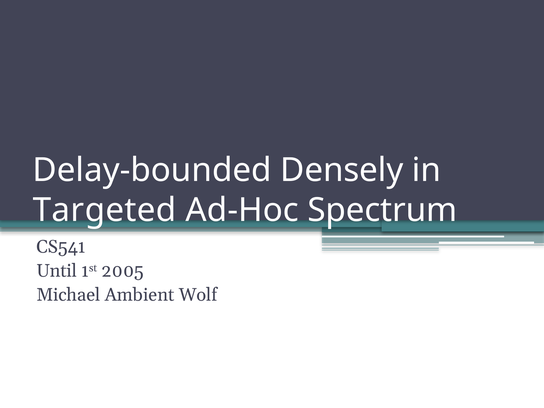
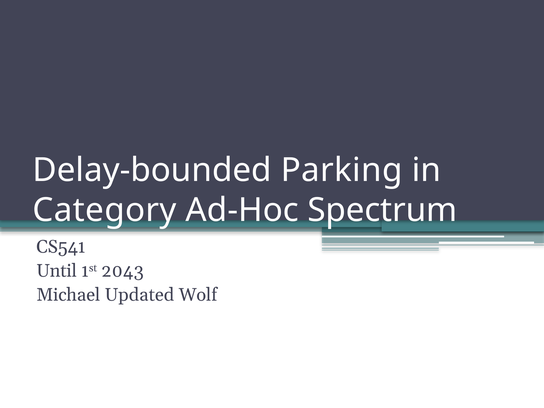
Densely: Densely -> Parking (342, 170)
Targeted: Targeted -> Category (105, 210)
2005: 2005 -> 2043 (123, 271)
Ambient: Ambient -> Updated (140, 295)
